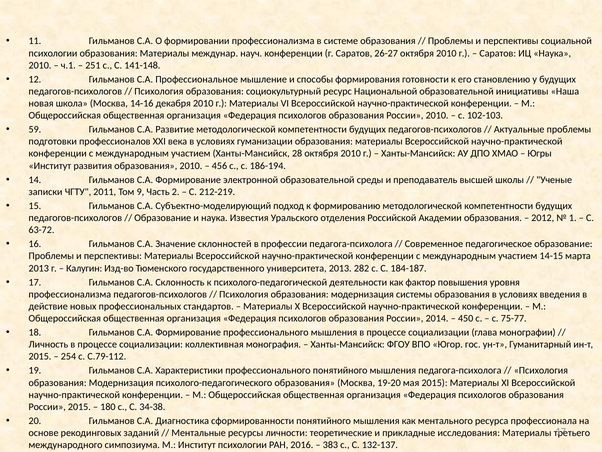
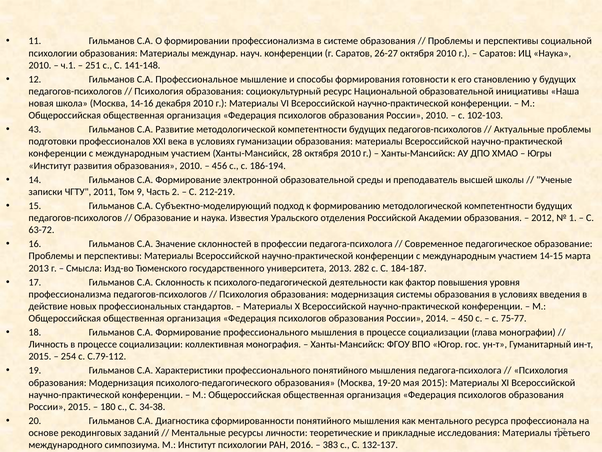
59: 59 -> 43 (35, 129)
Калугин: Калугин -> Смысла (84, 268)
